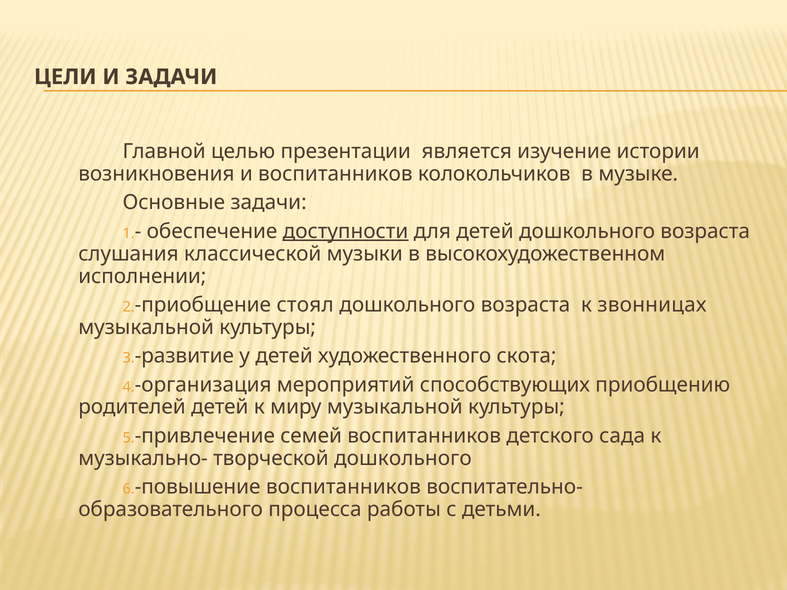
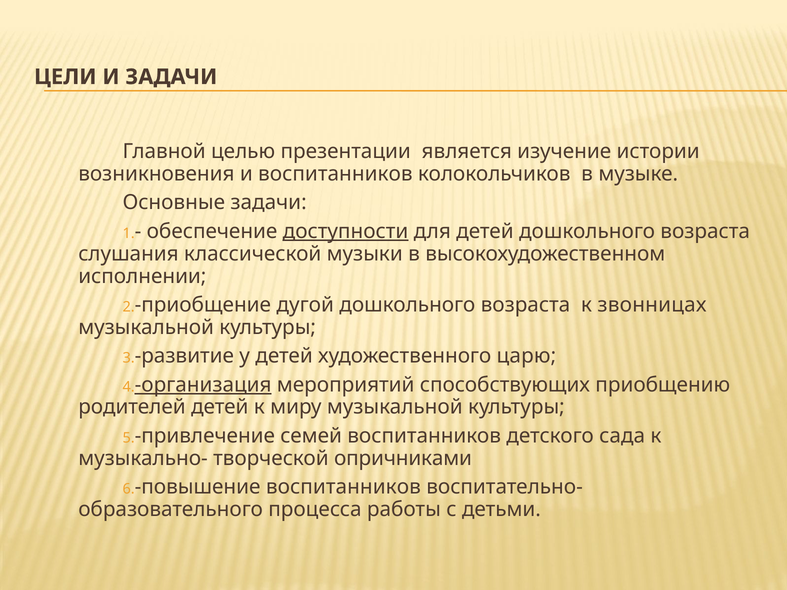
стоял: стоял -> дугой (305, 305)
скота: скота -> царю (526, 356)
организация underline: none -> present (203, 385)
творческой дошкольного: дошкольного -> опричниками (403, 458)
